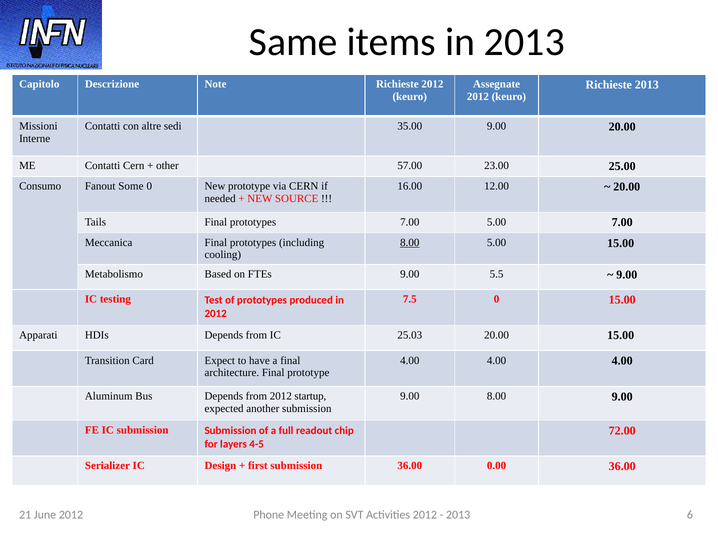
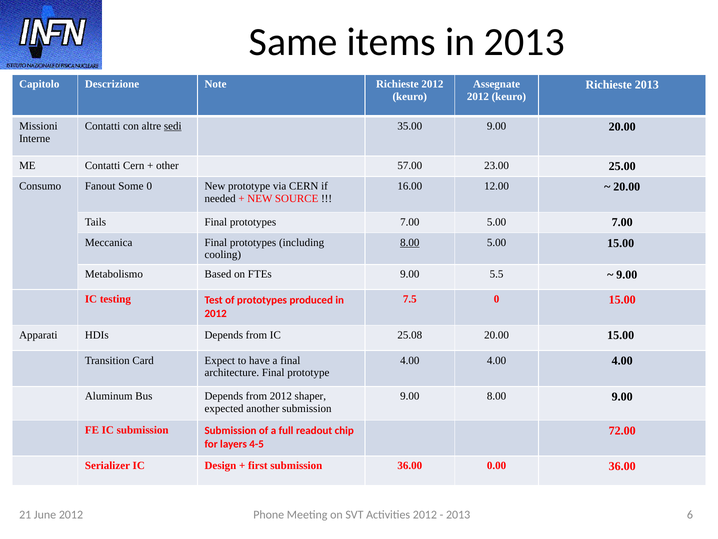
sedi underline: none -> present (173, 126)
25.03: 25.03 -> 25.08 (410, 335)
startup: startup -> shaper (310, 396)
